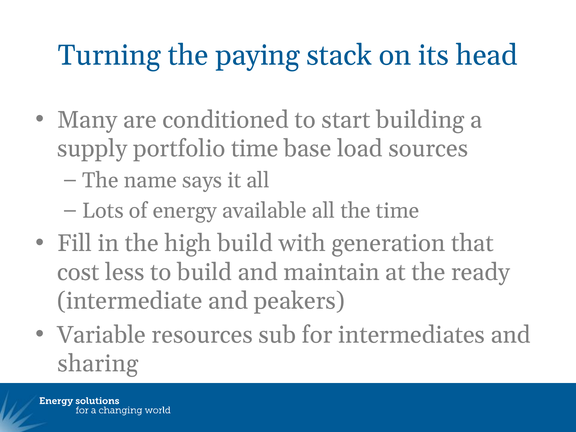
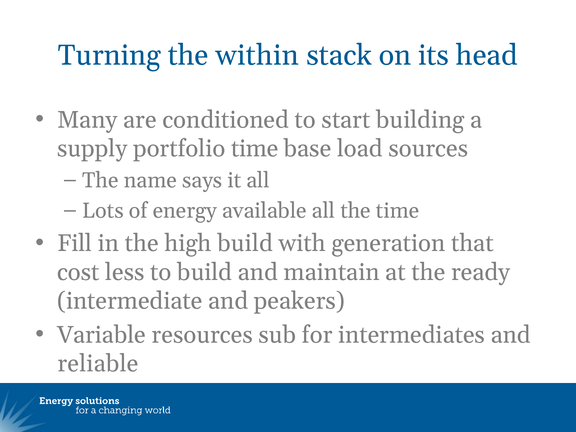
paying: paying -> within (257, 55)
sharing: sharing -> reliable (98, 364)
